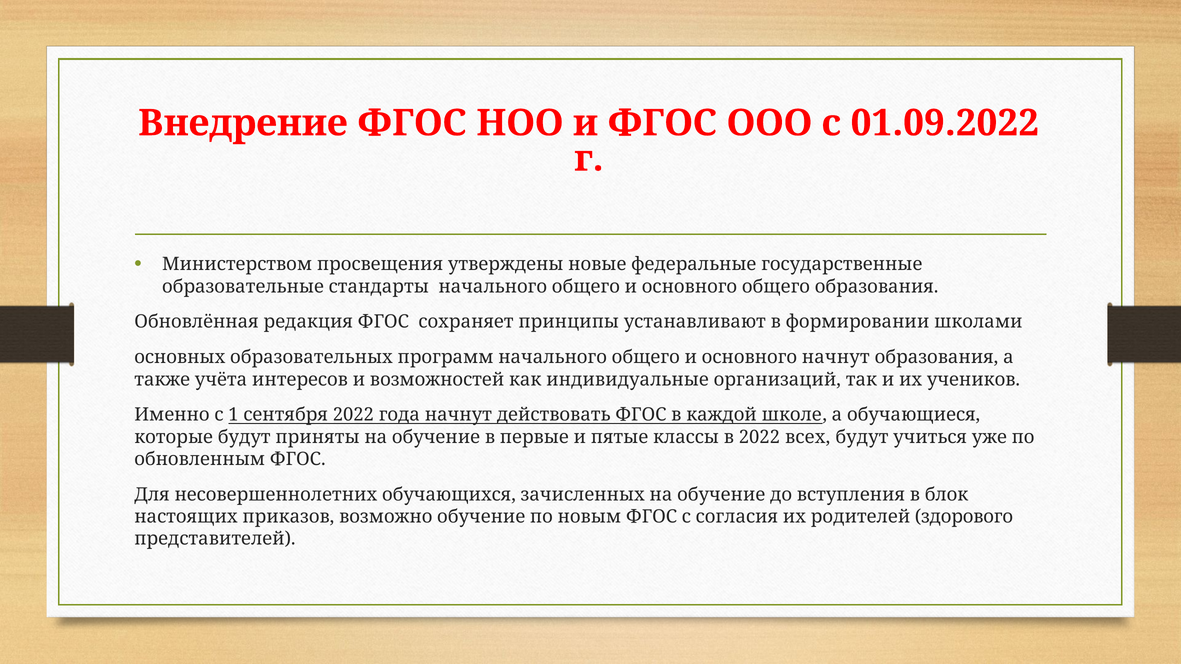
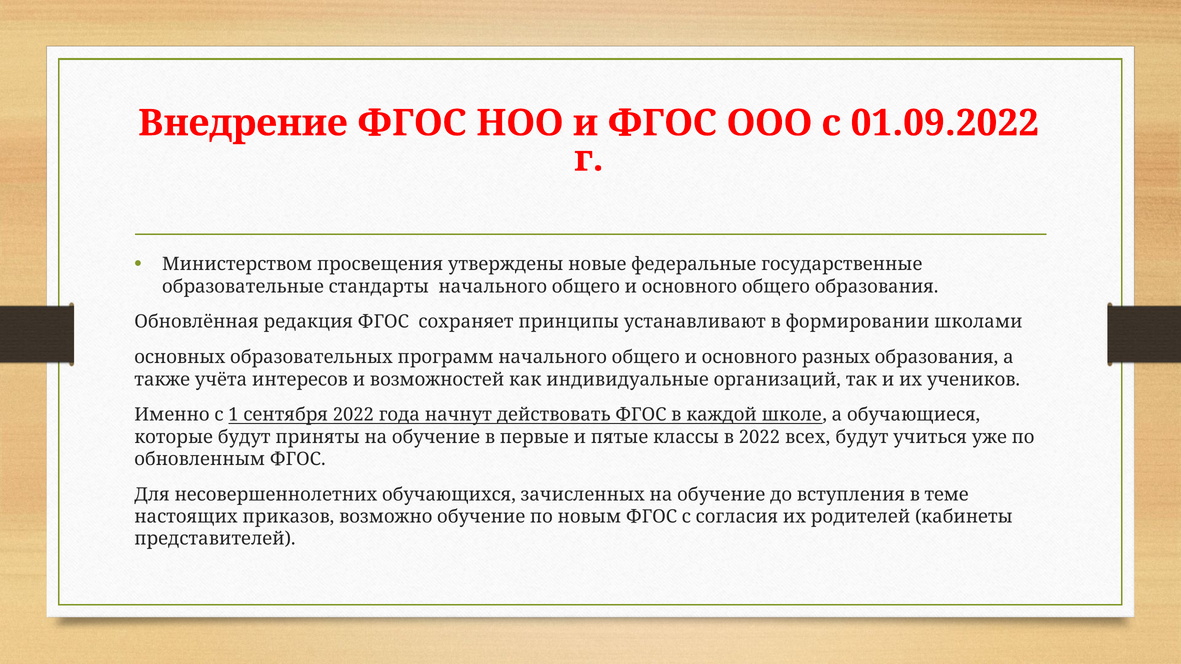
основного начнут: начнут -> разных (836, 357)
блок: блок -> теме (947, 495)
здорового: здорового -> кабинеты (964, 517)
